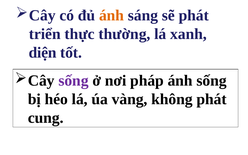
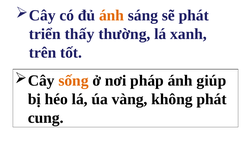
thực: thực -> thấy (80, 34)
diện: diện -> trên (43, 53)
sống colour: purple -> orange (73, 81)
ánh sống: sống -> giúp (211, 81)
